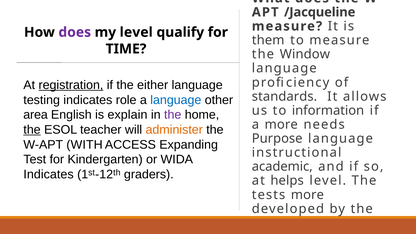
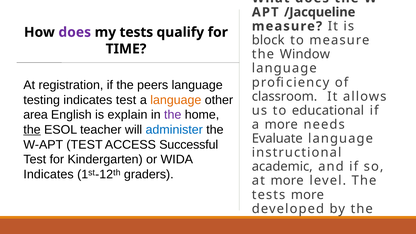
my level: level -> tests (136, 32)
them: them -> block (268, 40)
registration underline: present -> none (71, 85)
either: either -> peers (153, 85)
standards: standards -> classroom (285, 96)
indicates role: role -> test (126, 100)
language colour: blue -> orange (176, 100)
information: information -> educational (328, 110)
administer colour: orange -> blue (174, 130)
Purpose: Purpose -> Evaluate (277, 139)
W-APT WITH: WITH -> TEST (85, 145)
Expanding: Expanding -> Successful (189, 145)
at helps: helps -> more (287, 181)
